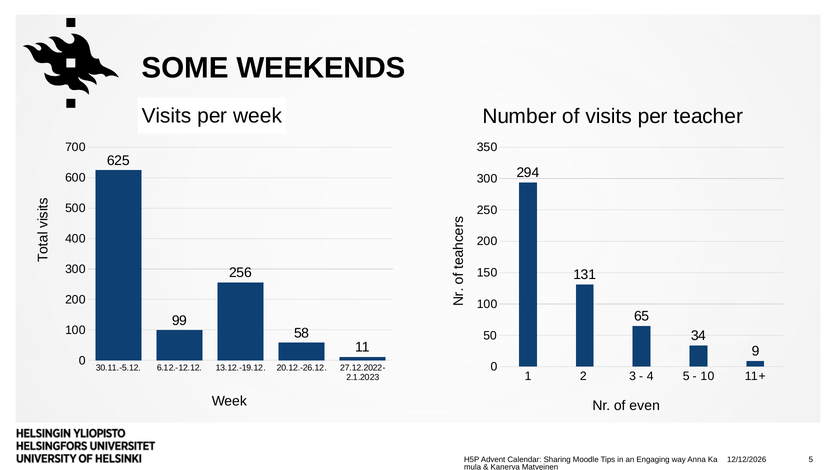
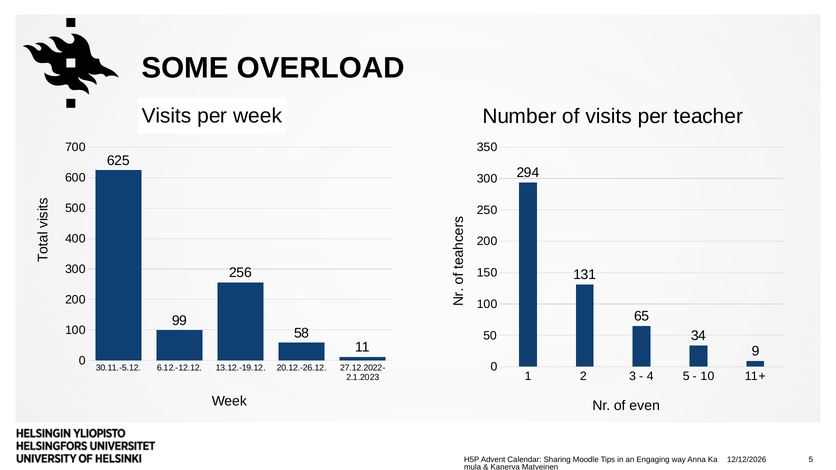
WEEKENDS: WEEKENDS -> OVERLOAD (321, 68)
